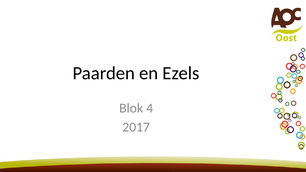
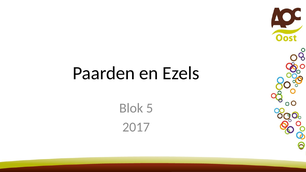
4: 4 -> 5 (150, 108)
